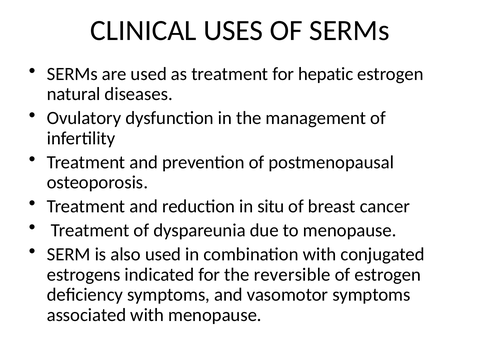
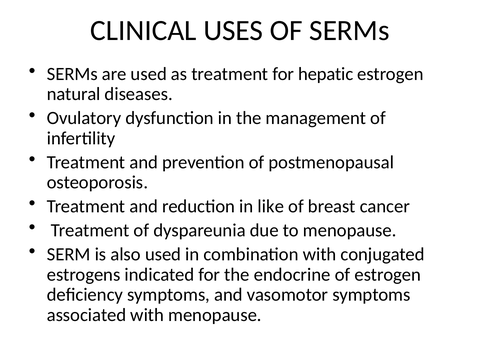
situ: situ -> like (271, 206)
reversible: reversible -> endocrine (292, 275)
